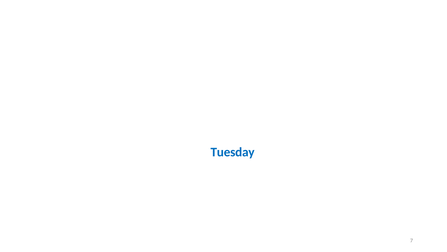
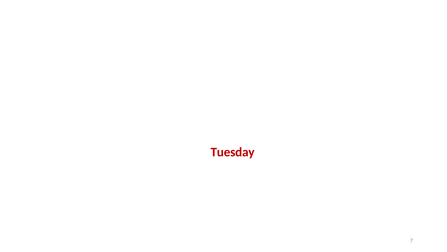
Tuesday colour: blue -> red (233, 152)
